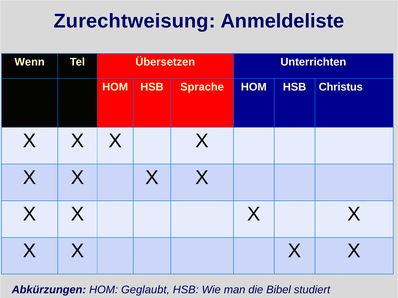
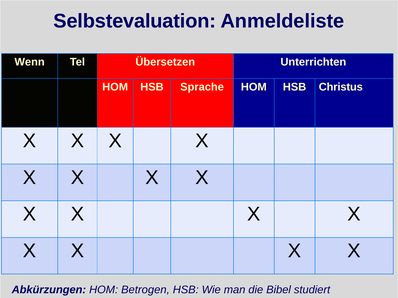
Zurechtweisung: Zurechtweisung -> Selbstevaluation (135, 21)
Geglaubt: Geglaubt -> Betrogen (145, 290)
